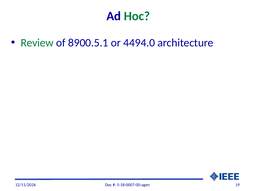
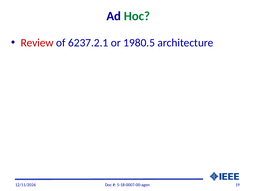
Review colour: green -> red (37, 43)
8900.5.1: 8900.5.1 -> 6237.2.1 (88, 43)
4494.0: 4494.0 -> 1980.5 (139, 43)
